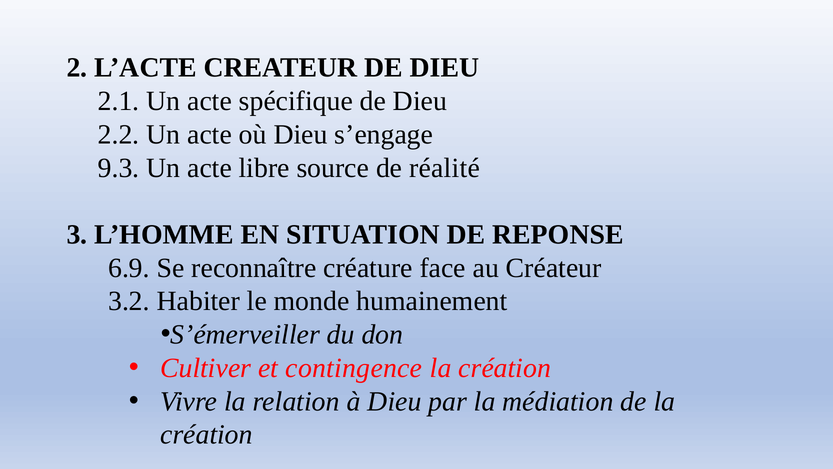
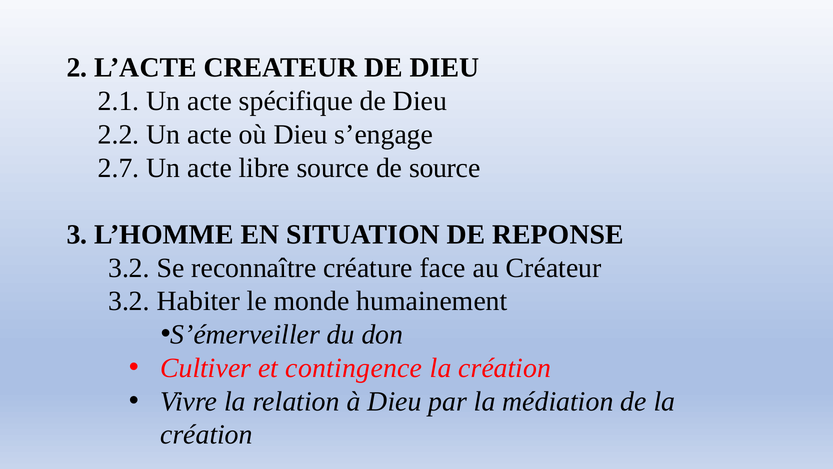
9.3: 9.3 -> 2.7 (119, 168)
de réalité: réalité -> source (445, 168)
6.9: 6.9 -> 3.2 (129, 268)
